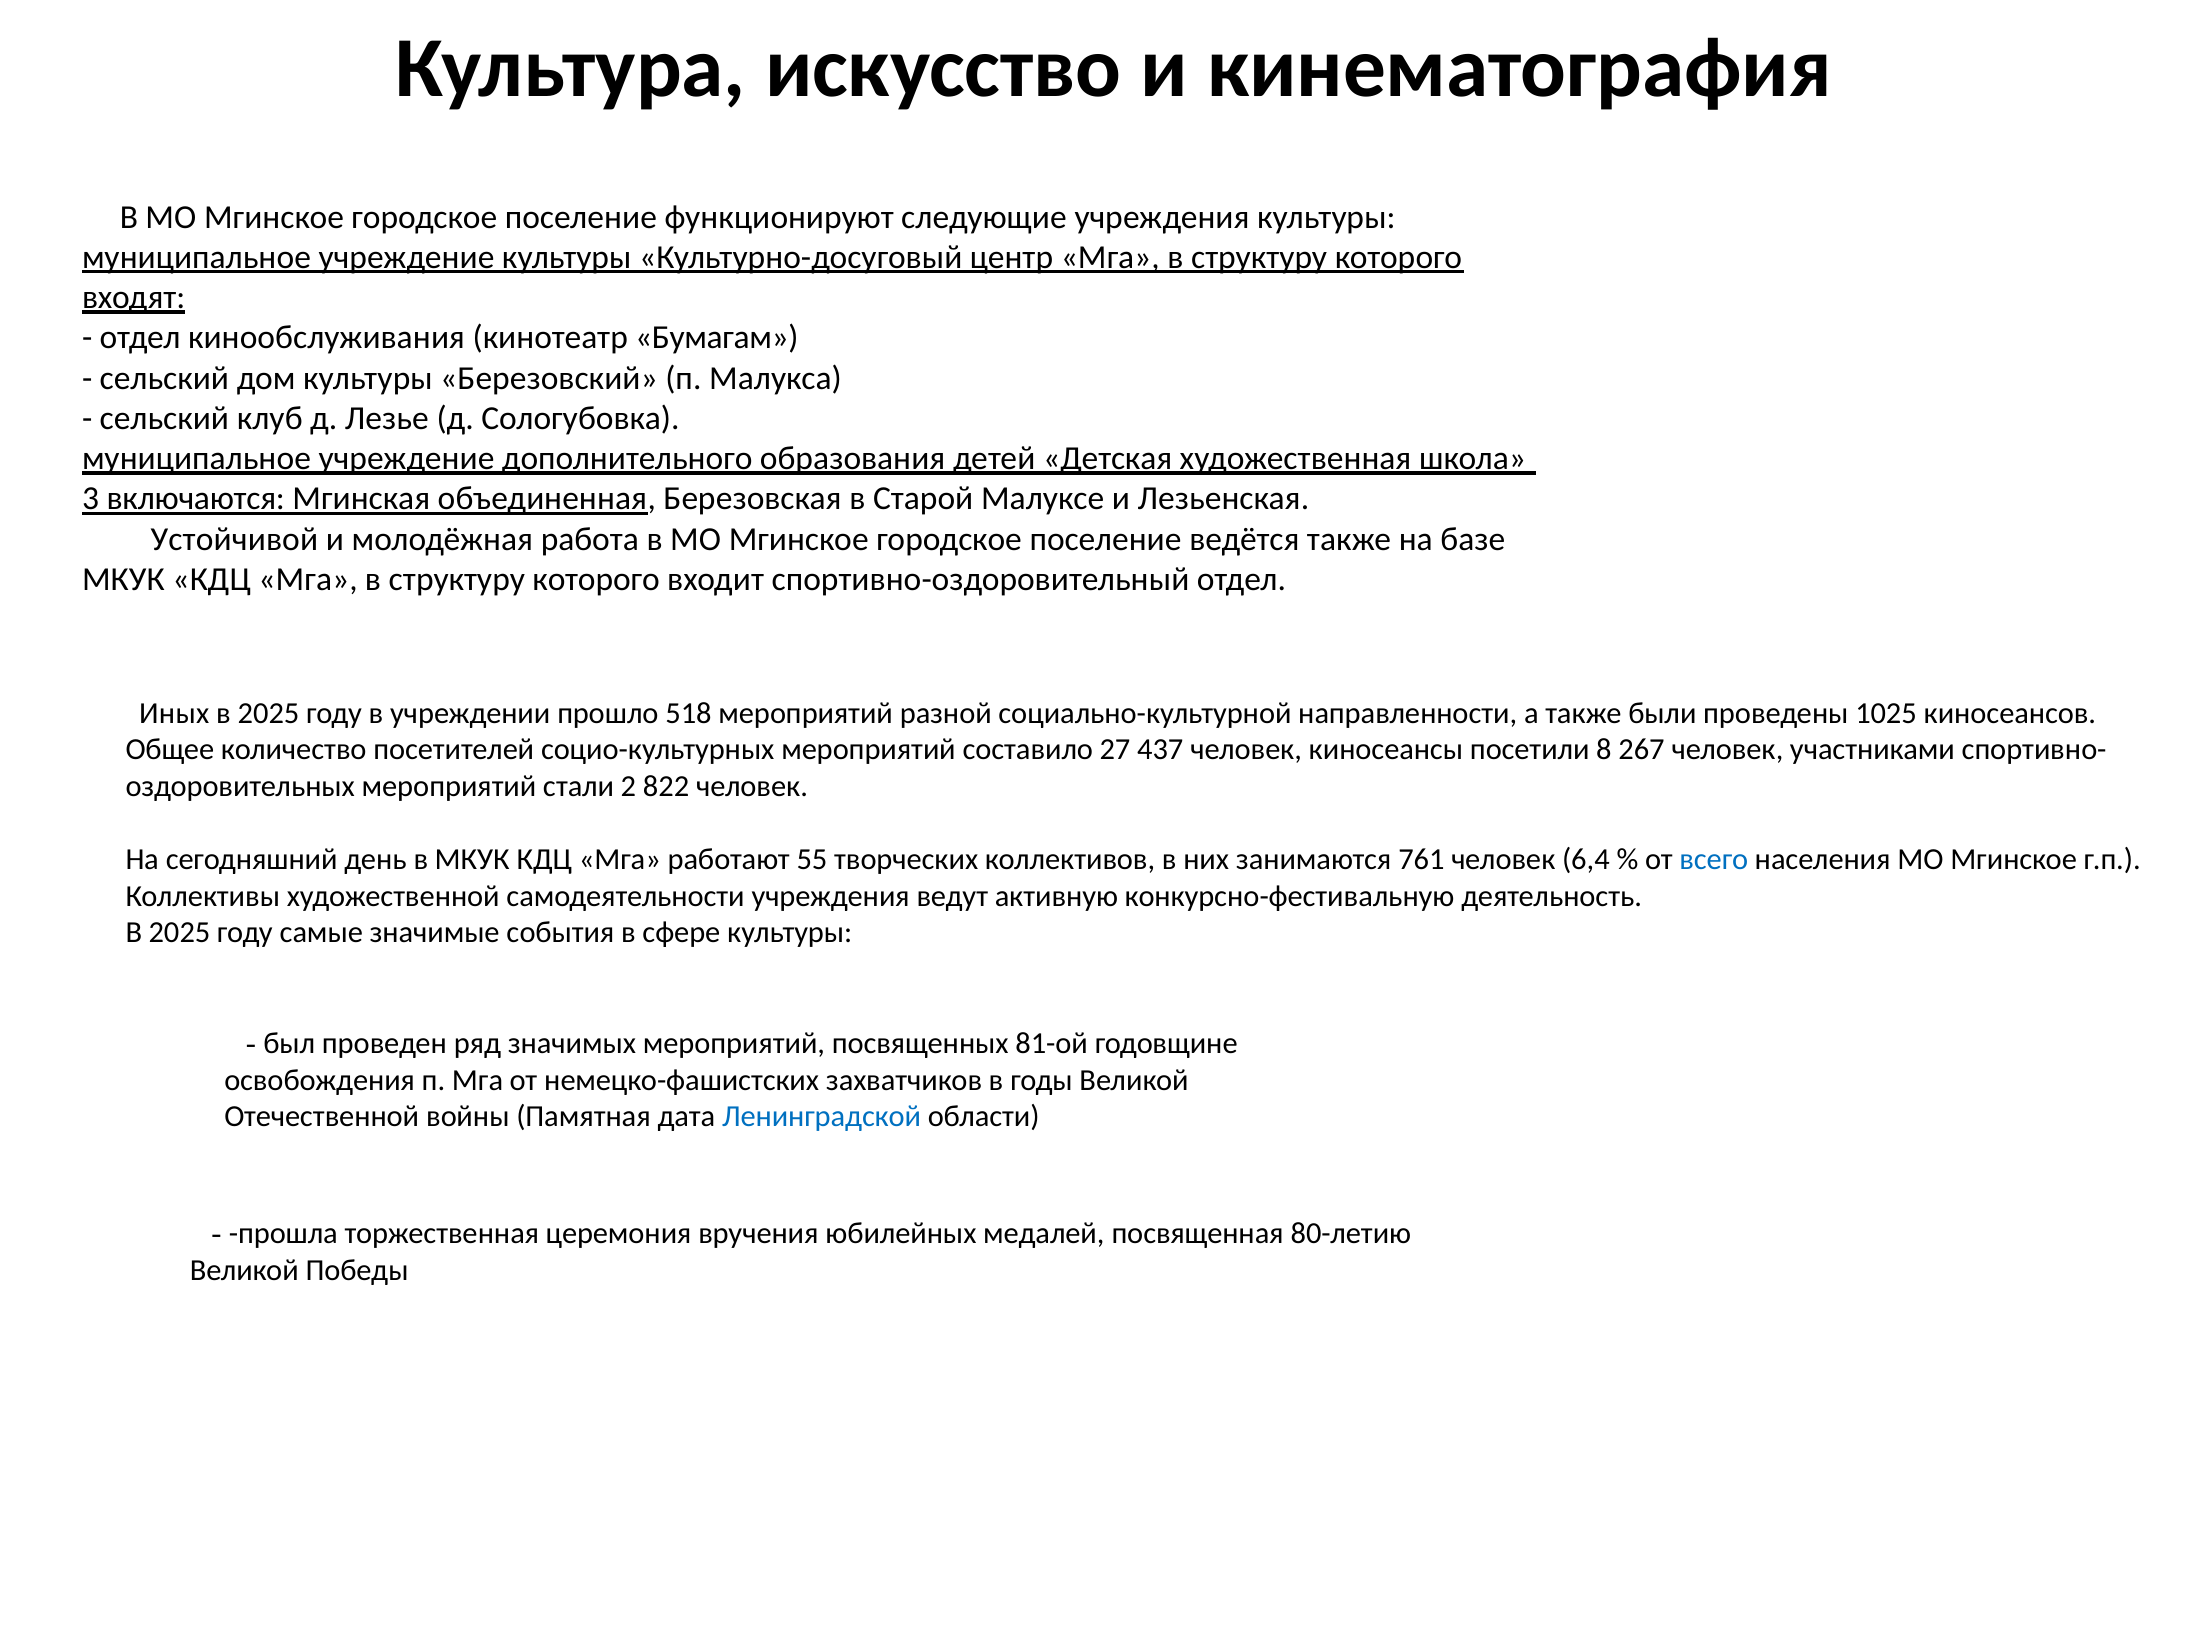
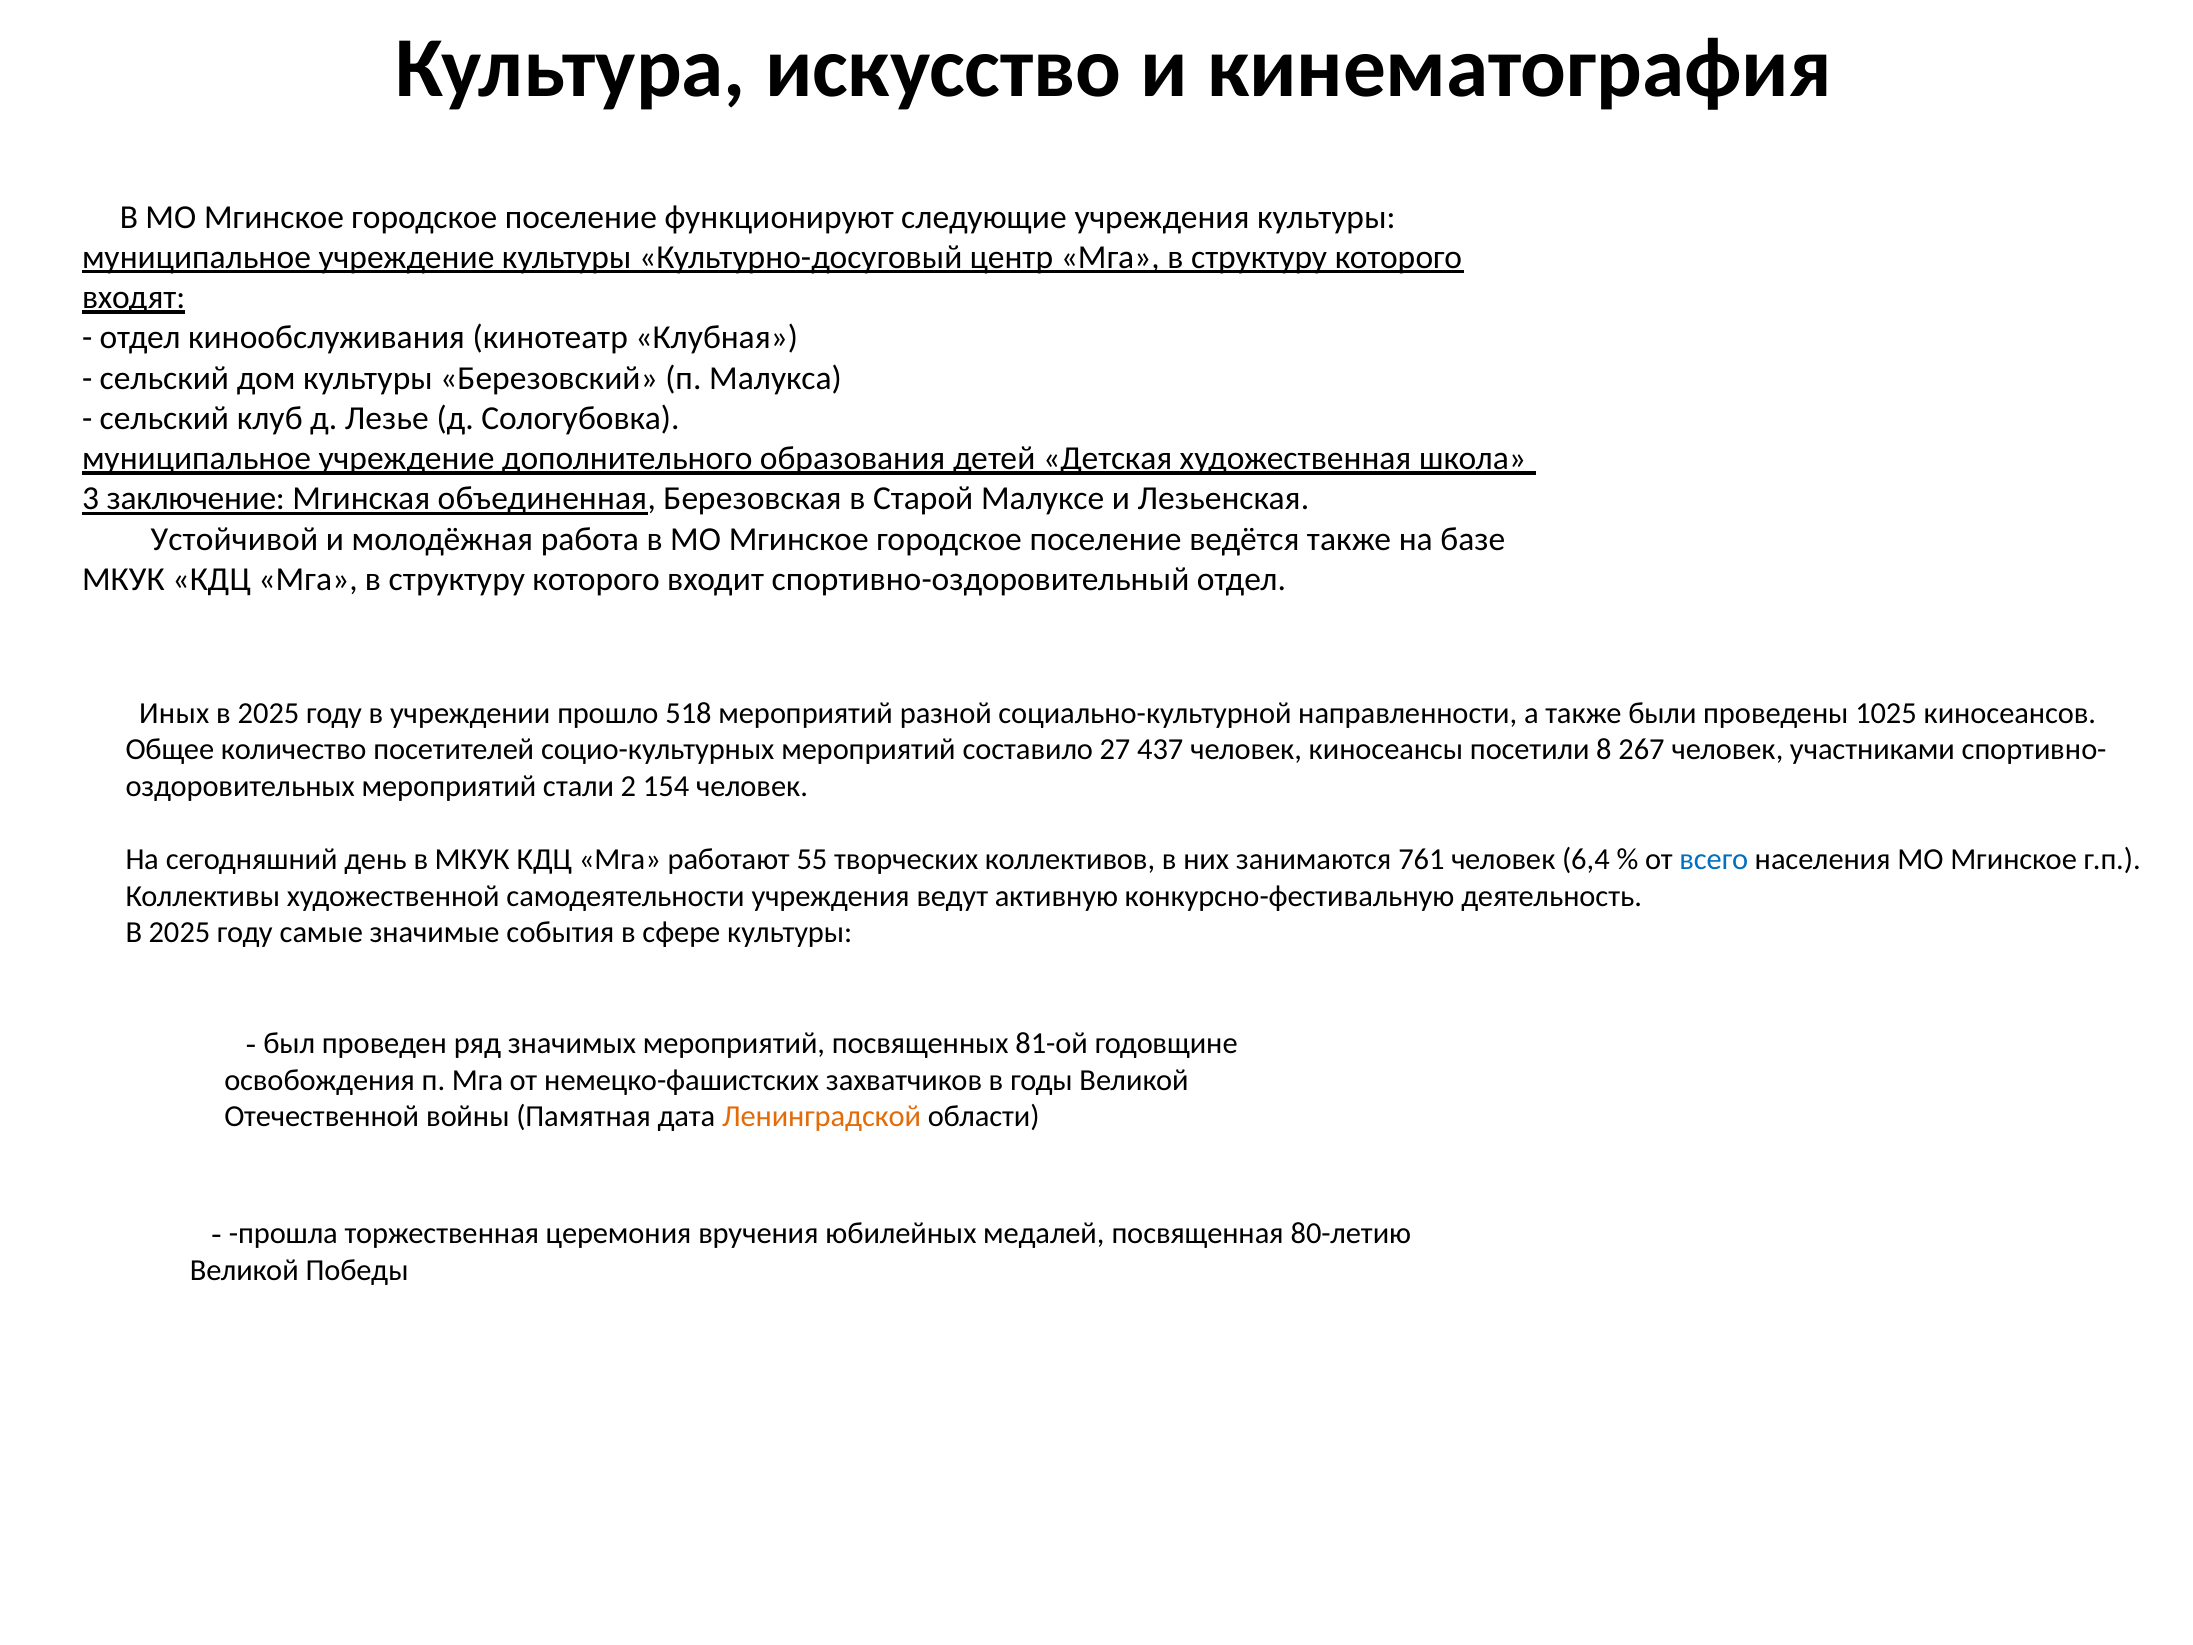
Бумагам: Бумагам -> Клубная (717, 338)
включаются: включаются -> заключение (196, 499)
822: 822 -> 154 (666, 786)
Ленинградской colour: blue -> orange (822, 1117)
